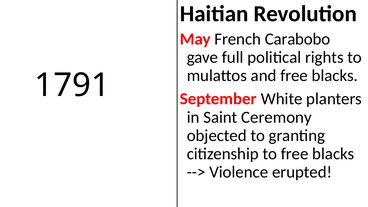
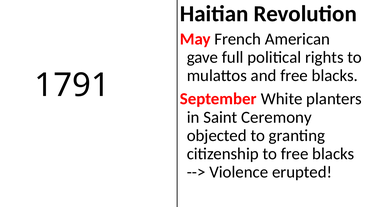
Carabobo: Carabobo -> American (297, 39)
